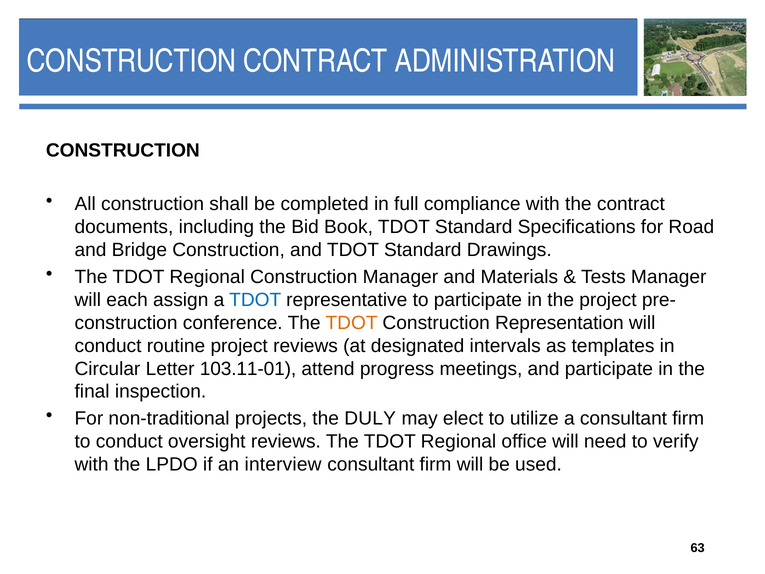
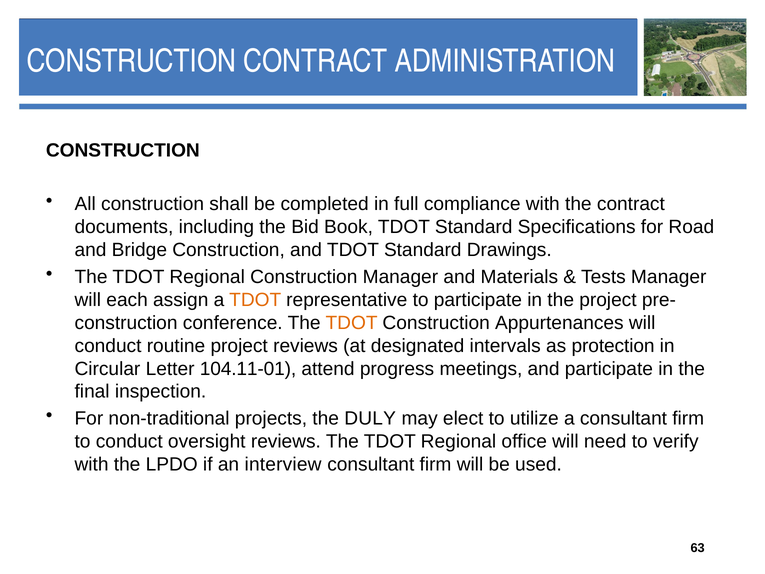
TDOT colour: blue -> orange (255, 300)
Representation: Representation -> Appurtenances (559, 323)
templates: templates -> protection (613, 346)
103.11-01: 103.11-01 -> 104.11-01 (248, 369)
